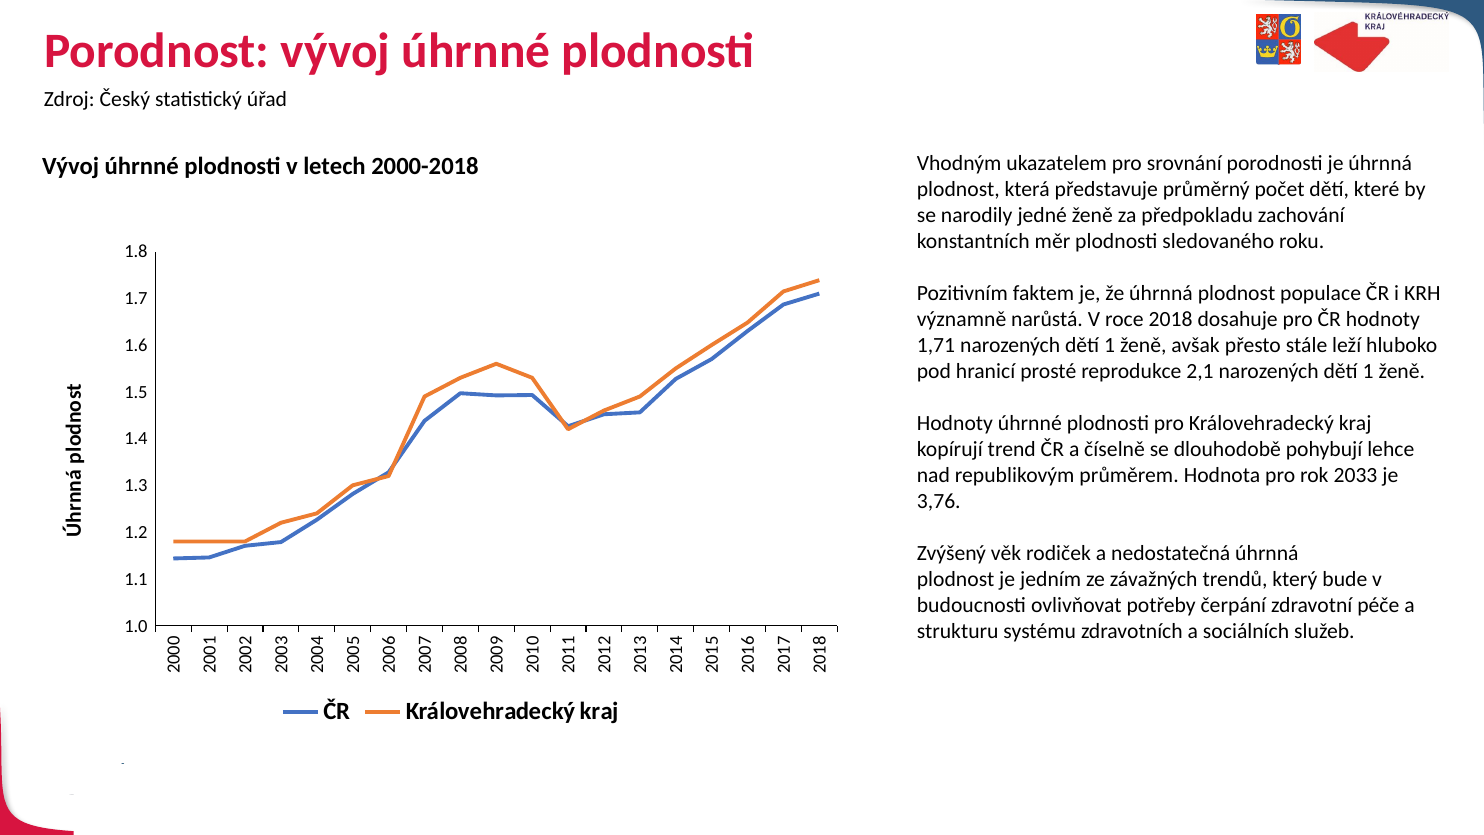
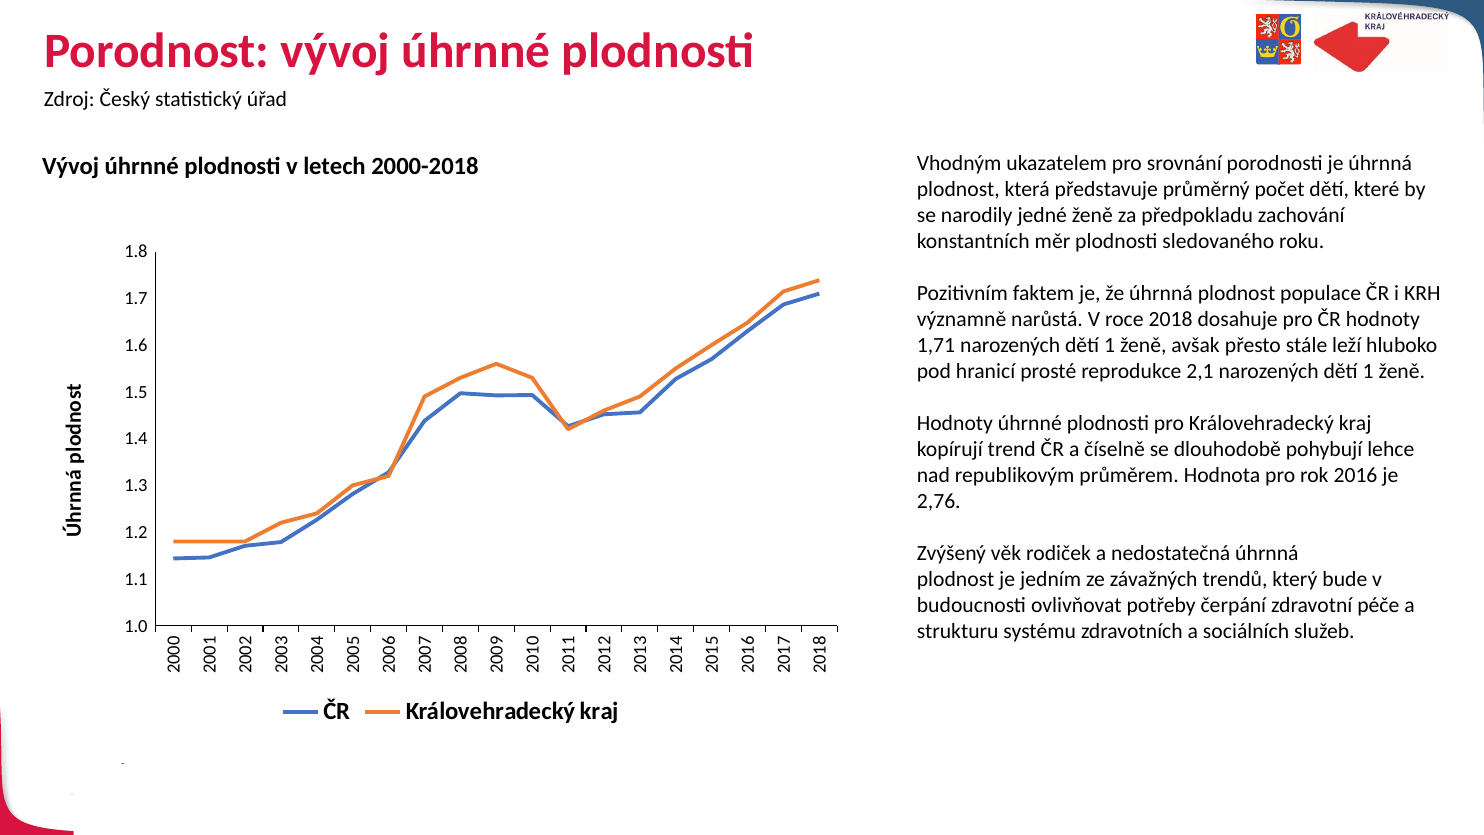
2033: 2033 -> 2016 (1355, 475)
3,76: 3,76 -> 2,76 (939, 501)
